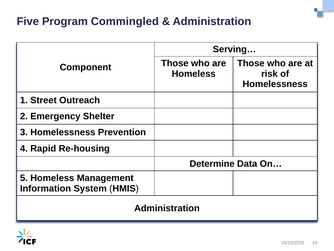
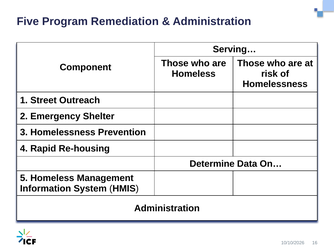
Commingled: Commingled -> Remediation (125, 21)
